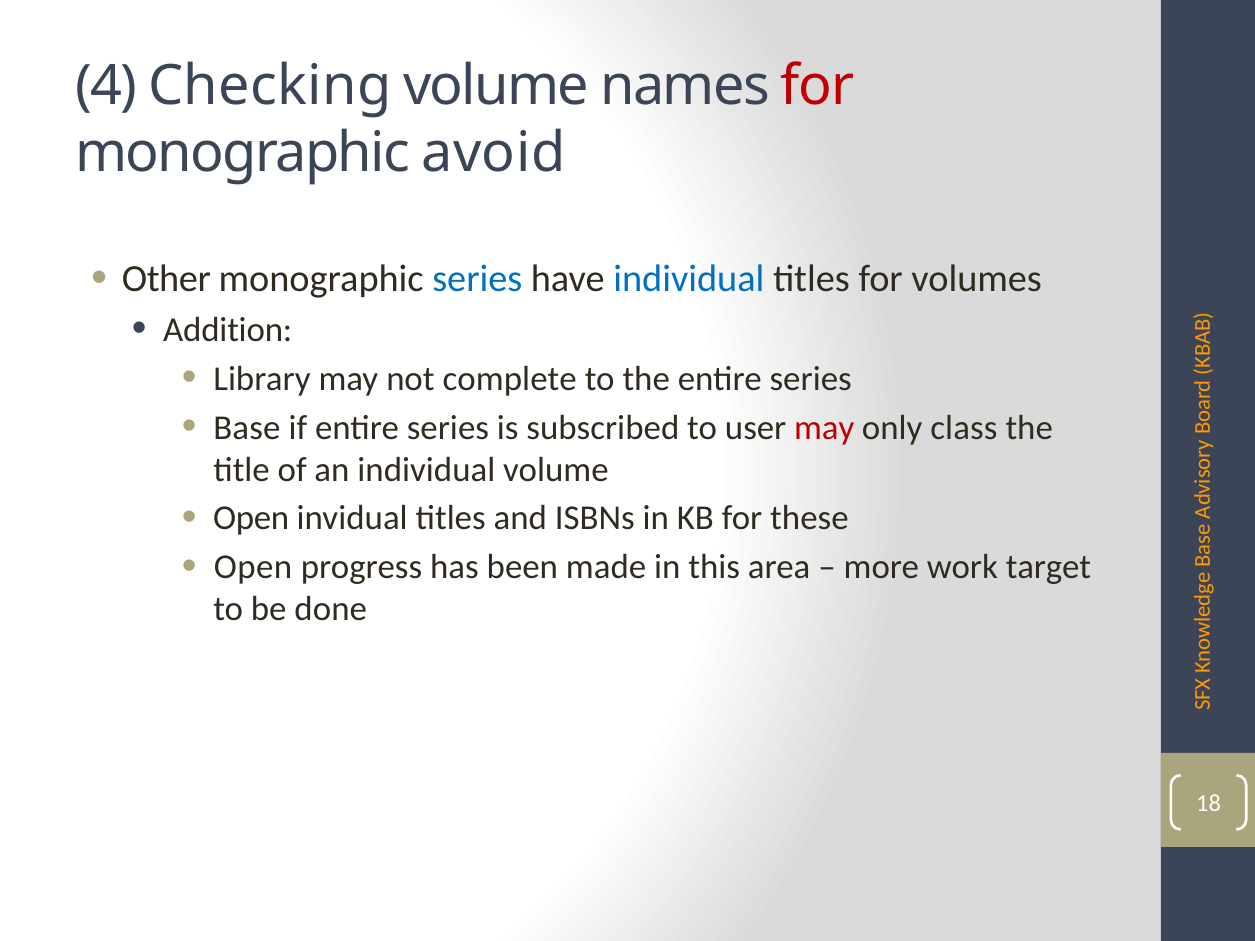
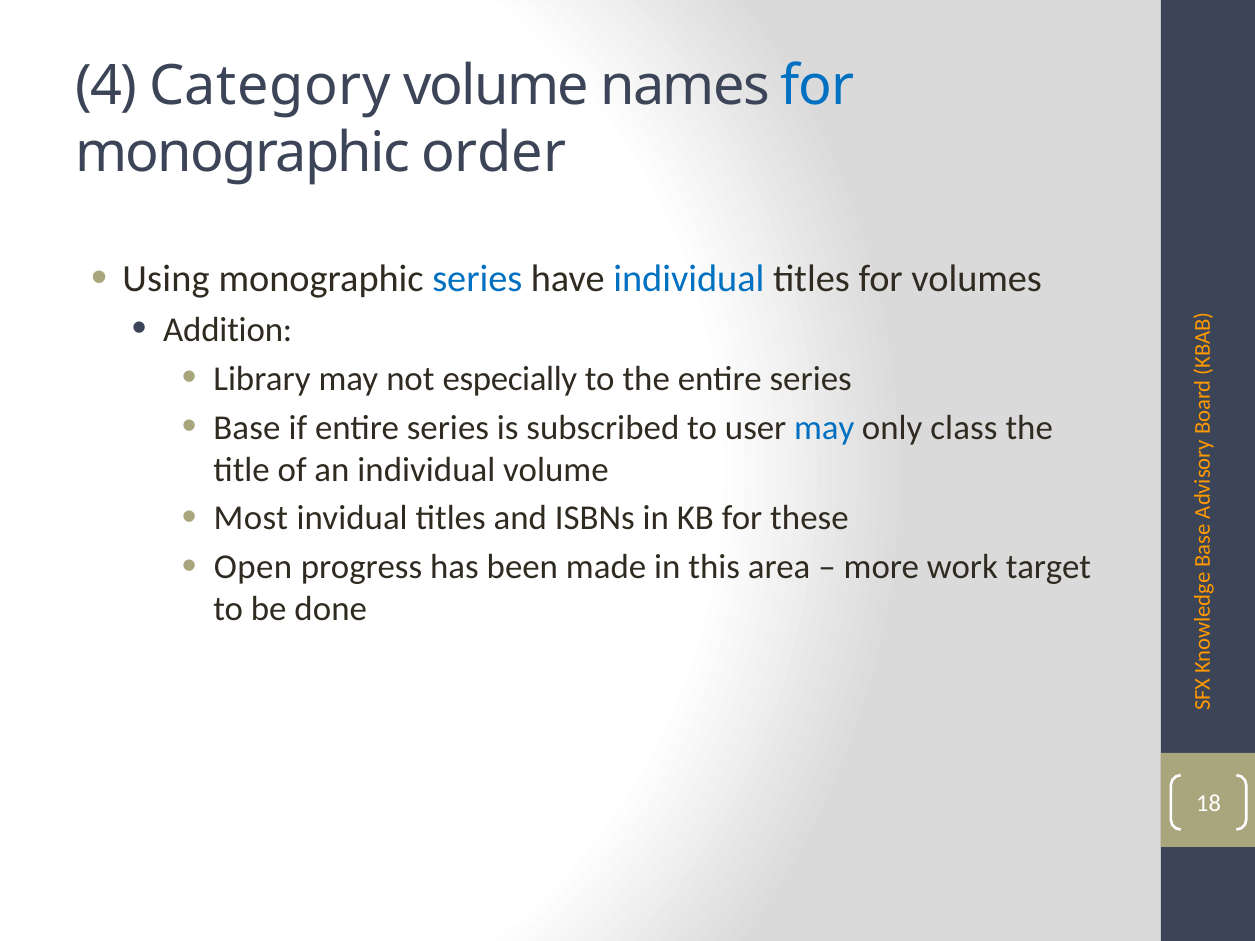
Checking: Checking -> Category (270, 87)
for colour: red -> blue (818, 87)
avoid: avoid -> order (494, 153)
Other: Other -> Using (166, 279)
complete: complete -> especially (510, 379)
may colour: red -> blue (824, 428)
Open: Open -> Most (251, 519)
